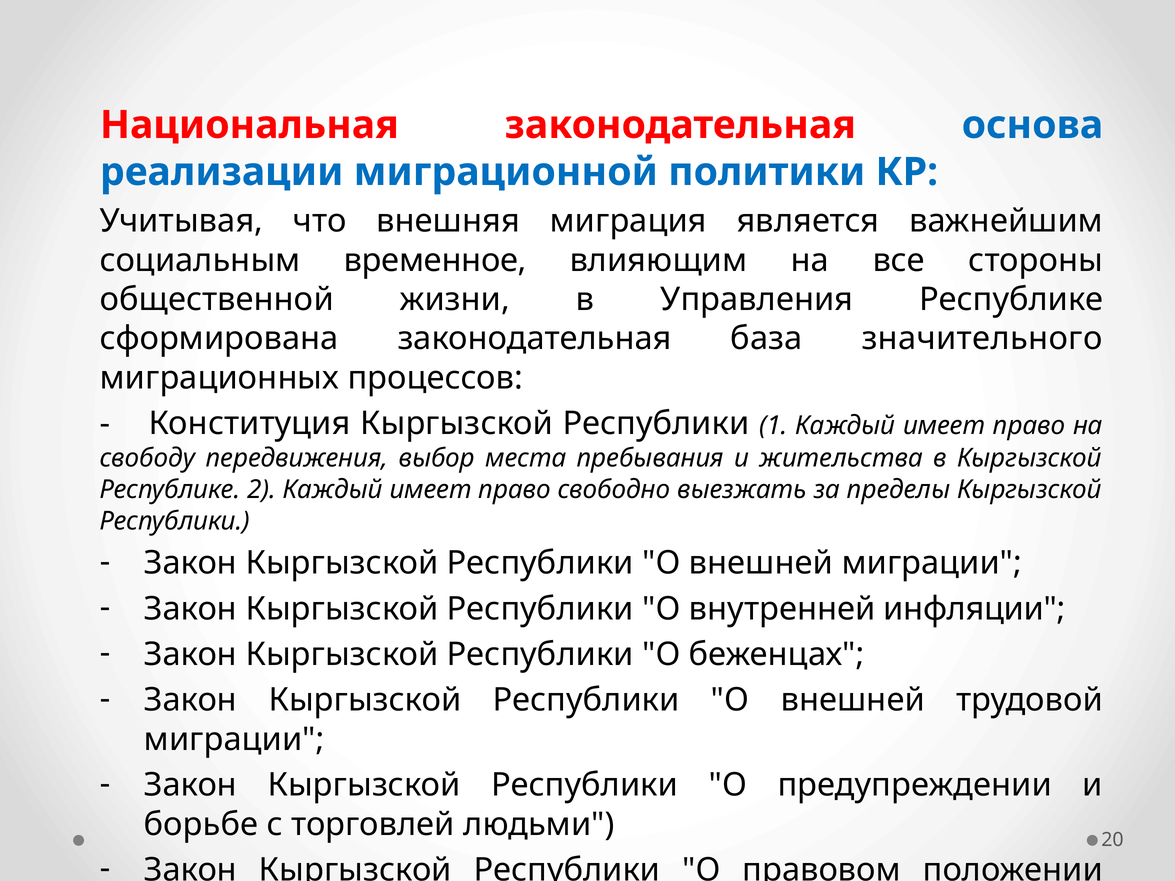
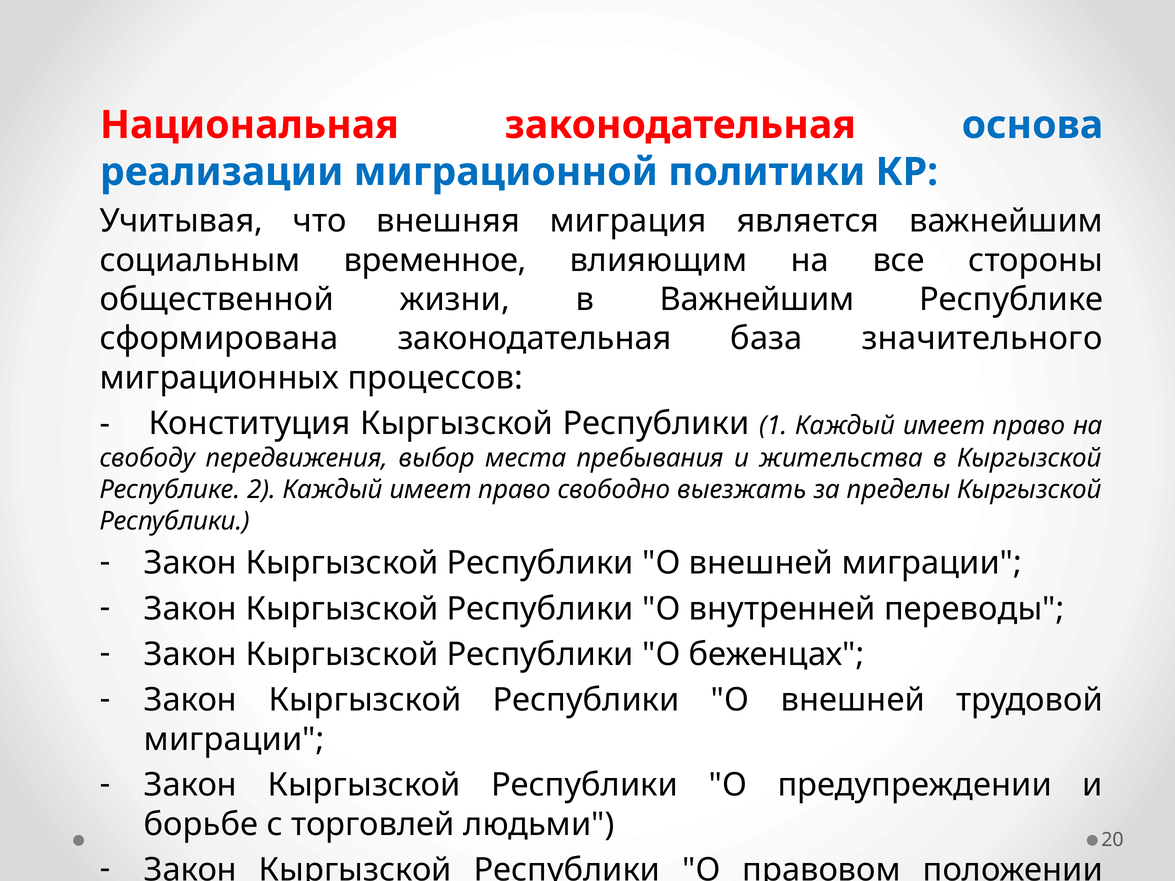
в Управления: Управления -> Важнейшим (757, 300)
инфляции: инфляции -> переводы (974, 609)
